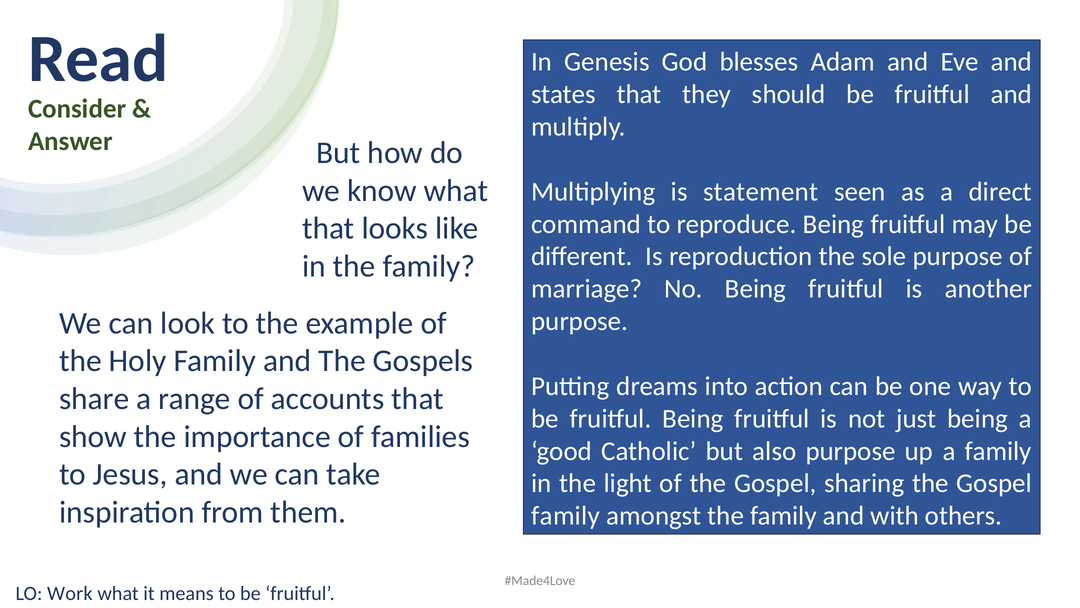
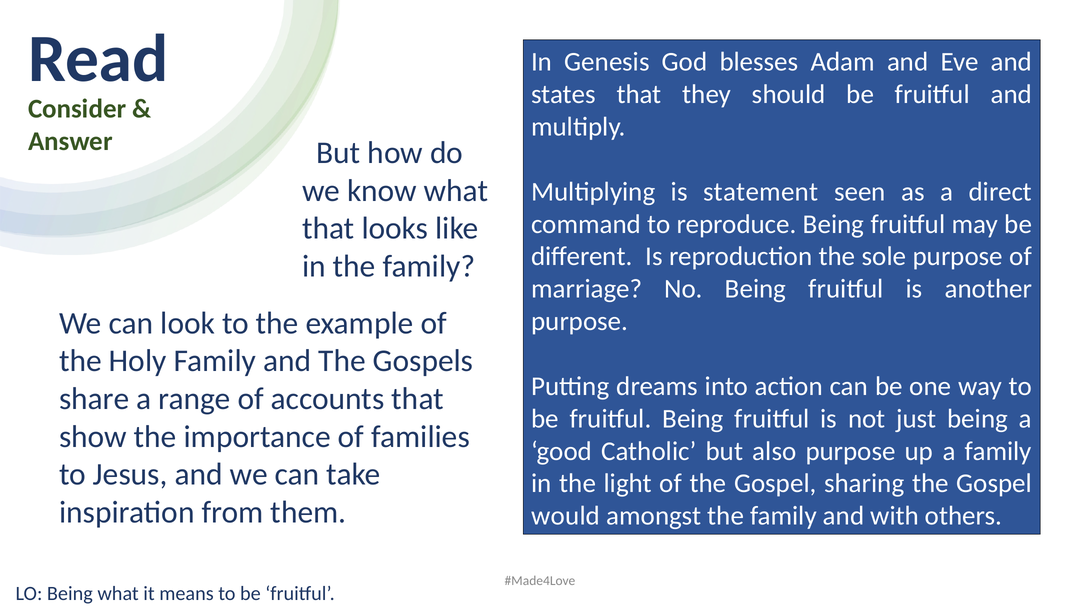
family: family -> would (566, 516)
LO Work: Work -> Being (70, 593)
